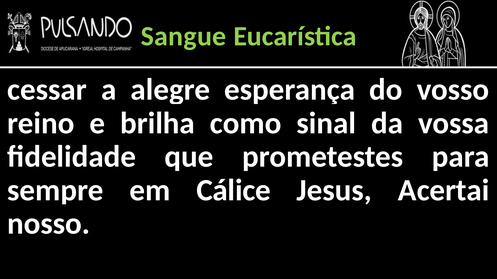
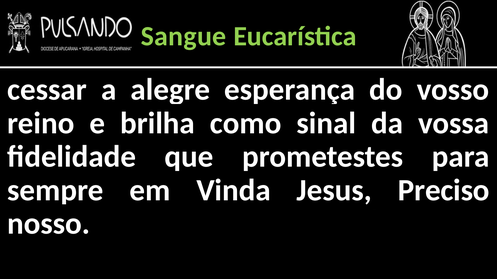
Cálice: Cálice -> Vinda (234, 191)
Acertai: Acertai -> Preciso (444, 191)
